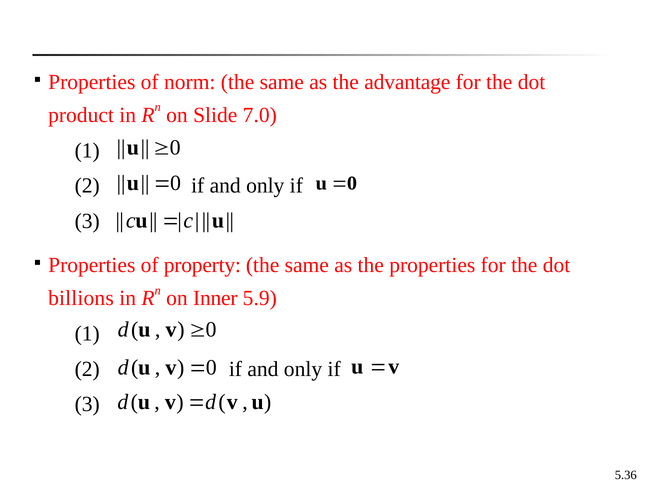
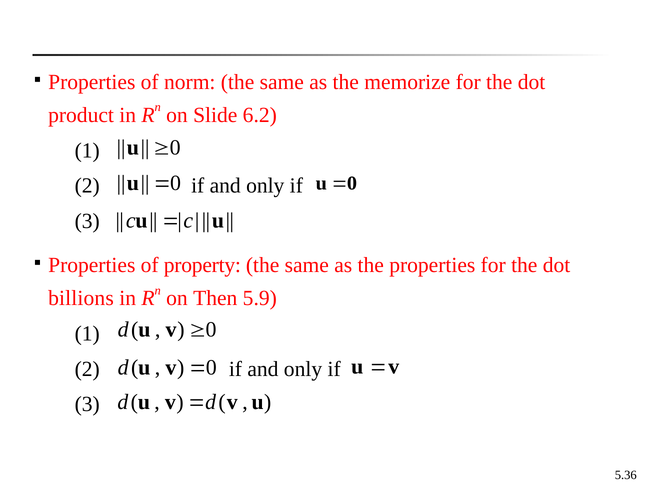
advantage: advantage -> memorize (407, 82)
7.0: 7.0 -> 6.2 (260, 115)
Inner: Inner -> Then (215, 298)
